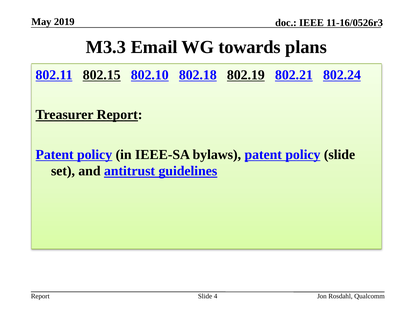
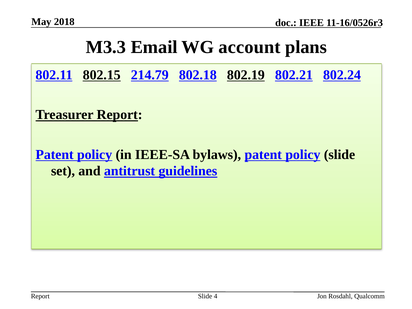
2019: 2019 -> 2018 (64, 22)
towards: towards -> account (250, 47)
802.10: 802.10 -> 214.79 (150, 75)
